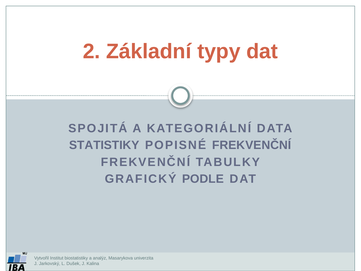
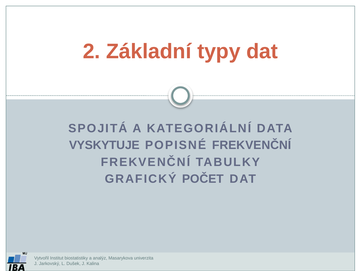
STATISTIKY: STATISTIKY -> VYSKYTUJE (104, 145)
PODLE: PODLE -> POČET (203, 179)
